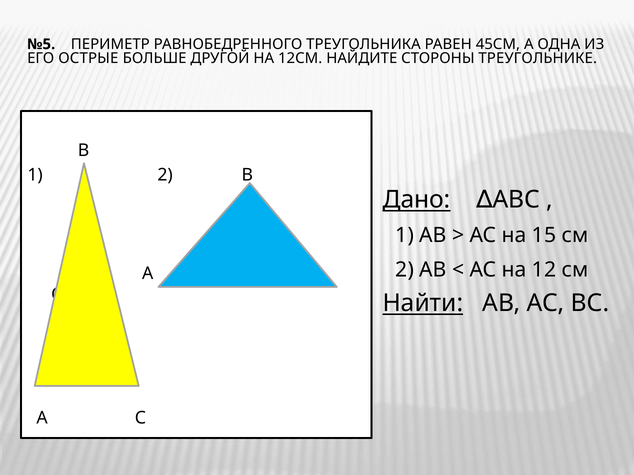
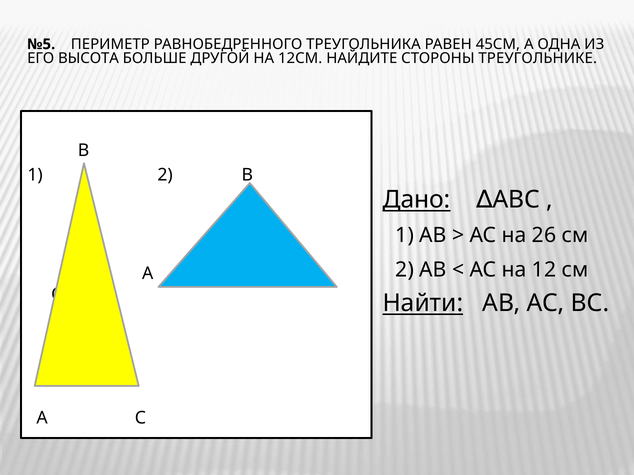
ОСТРЫЕ: ОСТРЫЕ -> ВЫСОТА (88, 59)
15: 15 -> 26 (544, 235)
